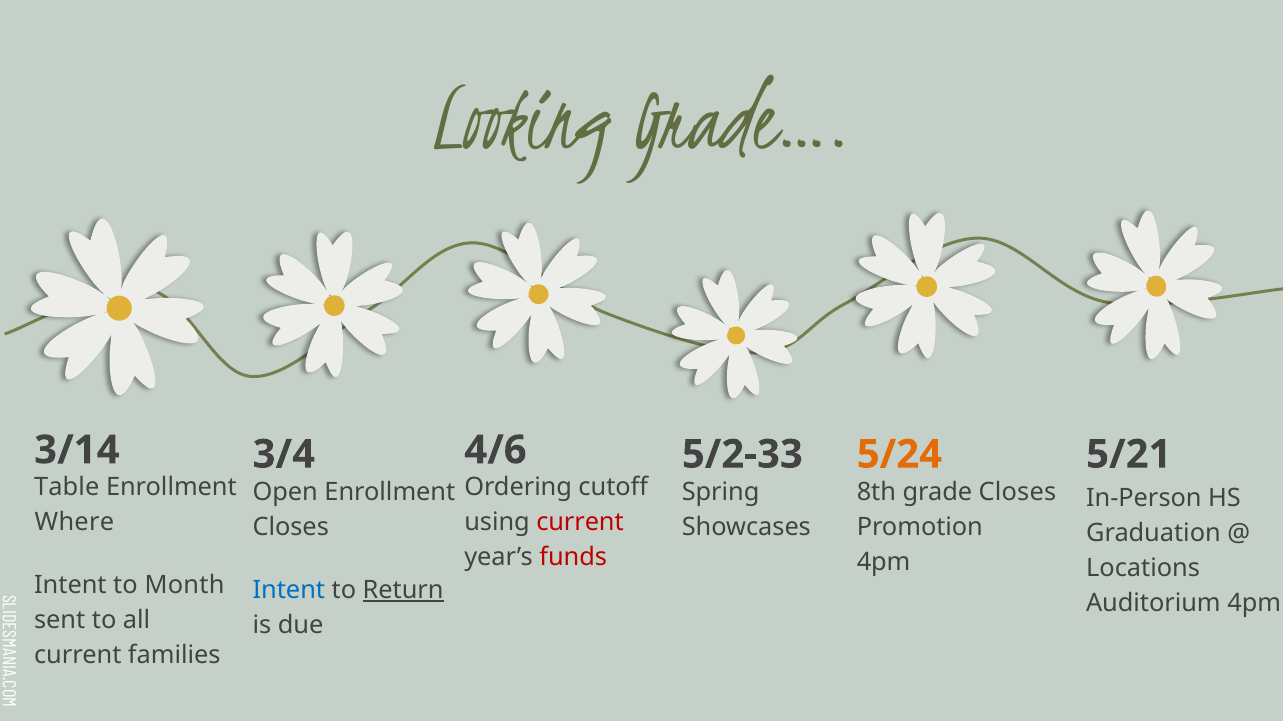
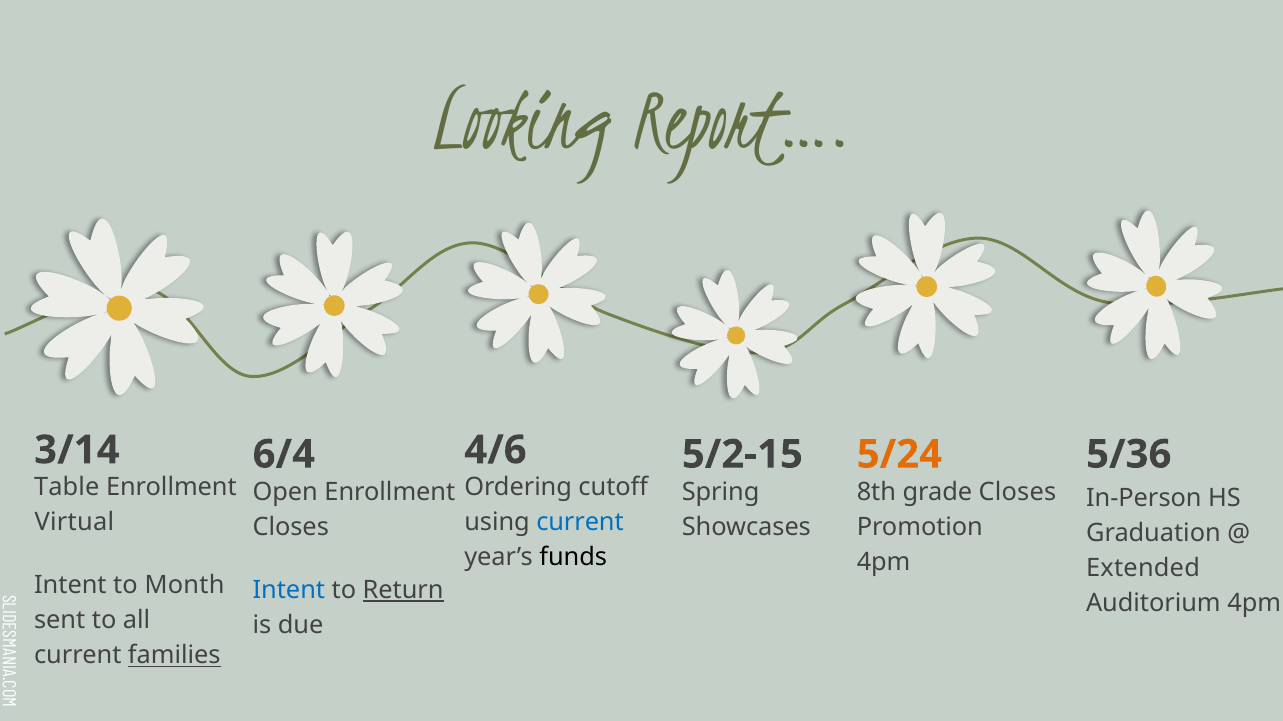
Grade…: Grade… -> Report… (741, 116)
3/4: 3/4 -> 6/4 (284, 455)
5/2-33: 5/2-33 -> 5/2-15 (742, 455)
5/21: 5/21 -> 5/36 (1129, 455)
Where: Where -> Virtual (74, 523)
current colour: red -> blue (580, 523)
funds colour: red -> black (573, 558)
Locations: Locations -> Extended (1143, 568)
families underline: none -> present (174, 656)
